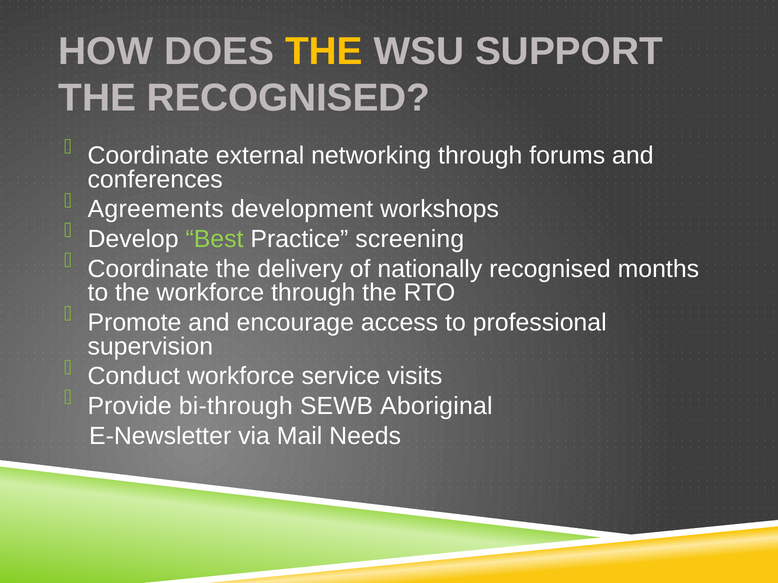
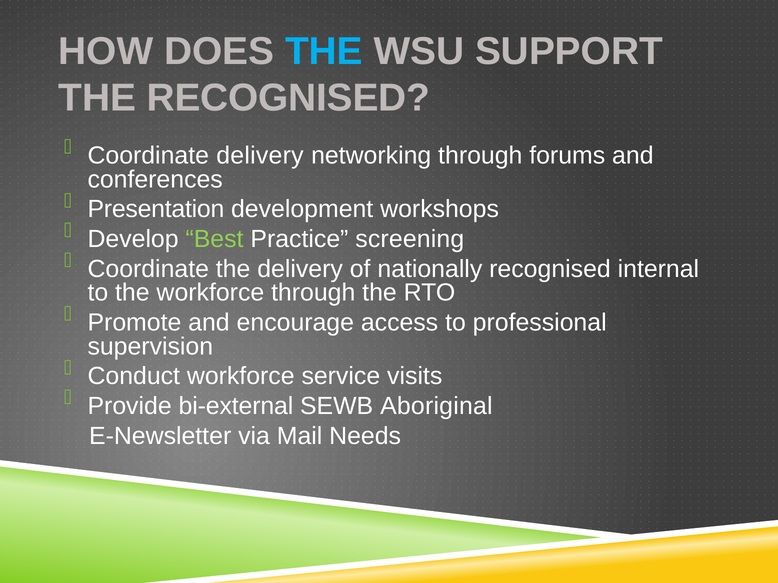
THE colour: yellow -> light blue (324, 51)
Coordinate external: external -> delivery (260, 156)
Agreements: Agreements -> Presentation (156, 209)
months: months -> internal (658, 269)
bi-through: bi-through -> bi-external (236, 406)
